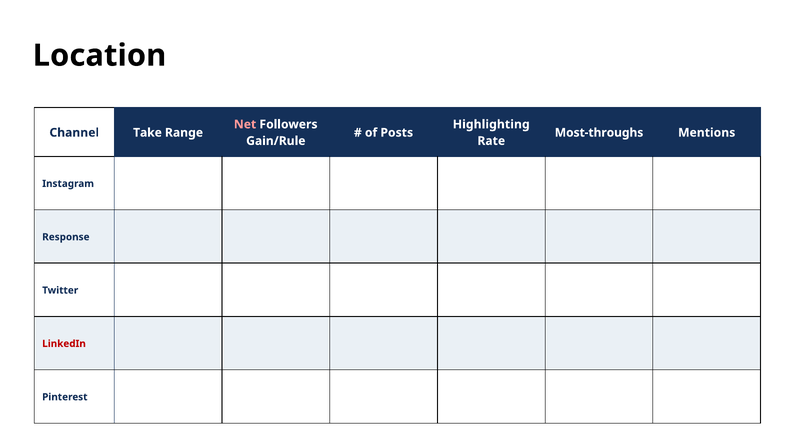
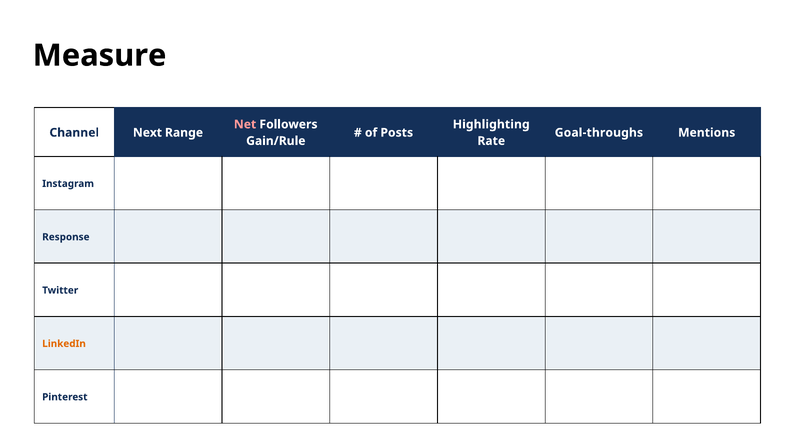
Location: Location -> Measure (100, 56)
Take: Take -> Next (147, 133)
Most-throughs: Most-throughs -> Goal-throughs (599, 133)
LinkedIn colour: red -> orange (64, 344)
